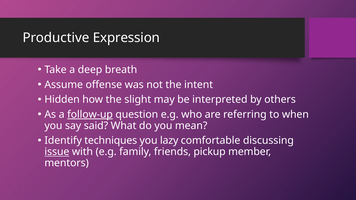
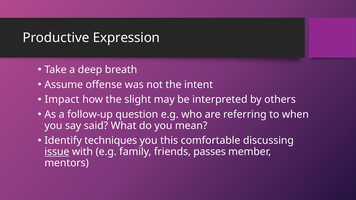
Hidden: Hidden -> Impact (62, 100)
follow-up underline: present -> none (90, 115)
lazy: lazy -> this (169, 141)
pickup: pickup -> passes (210, 152)
